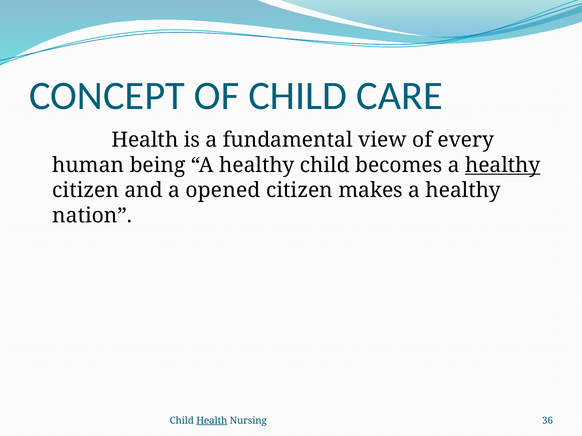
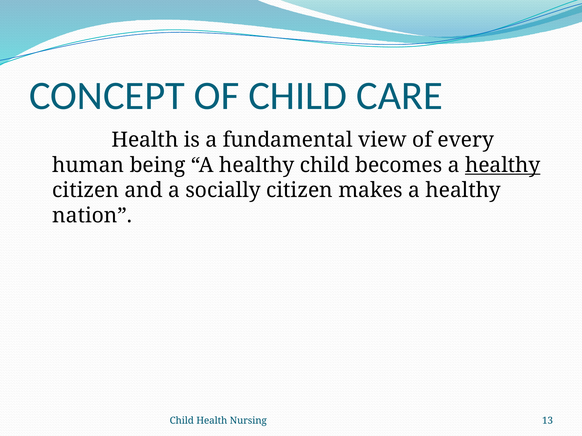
opened: opened -> socially (223, 191)
Health underline: present -> none (212, 421)
36: 36 -> 13 (548, 421)
